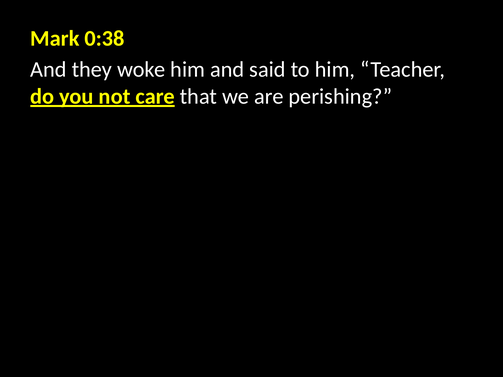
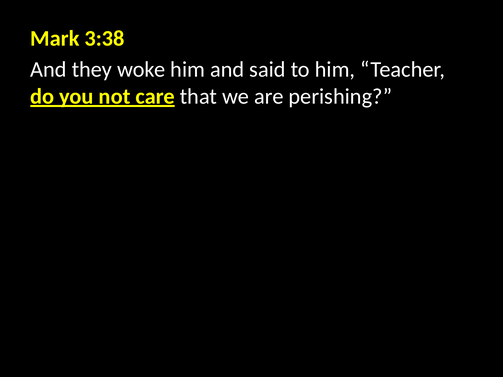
0:38: 0:38 -> 3:38 (104, 38)
